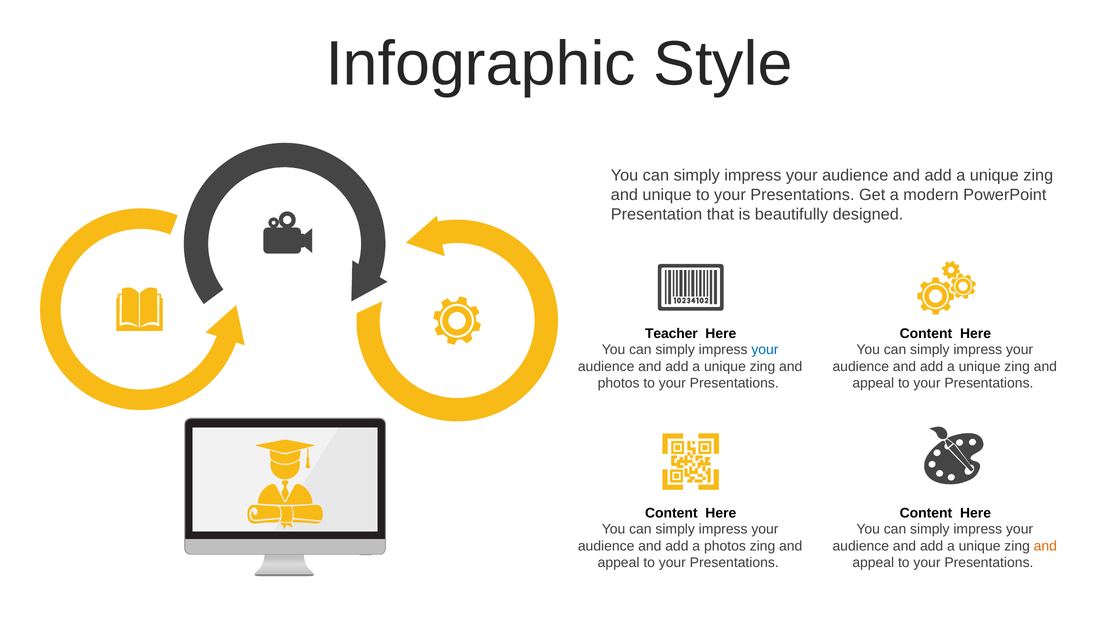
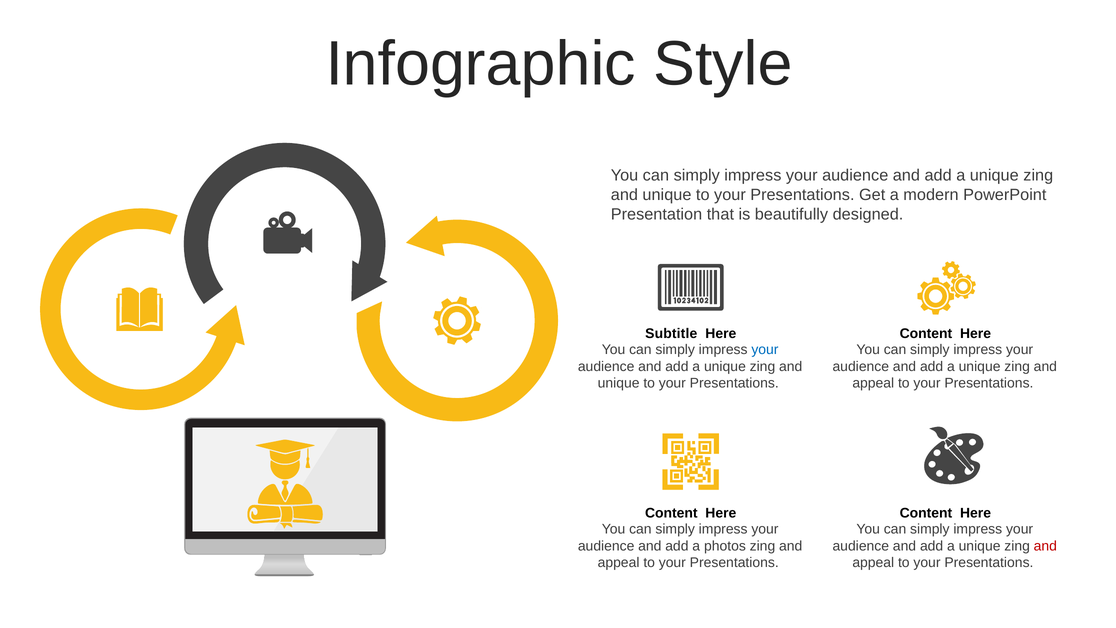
Teacher: Teacher -> Subtitle (671, 333)
photos: photos -> unique (619, 383)
and colour: orange -> red (1045, 546)
